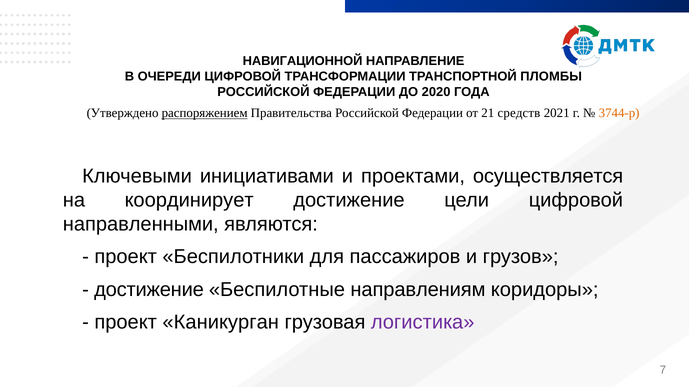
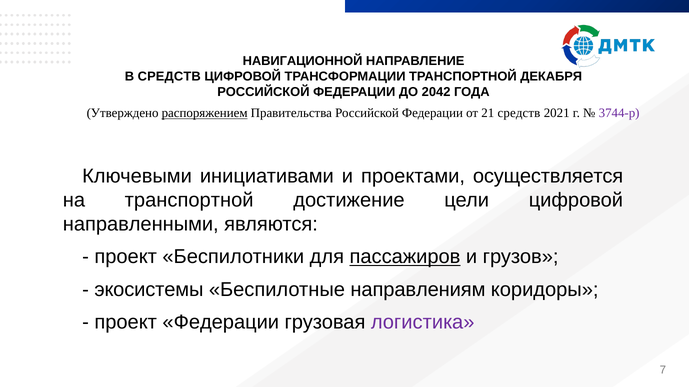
В ОЧЕРЕДИ: ОЧЕРЕДИ -> СРЕДСТВ (169, 77)
ПЛОМБЫ: ПЛОМБЫ -> ДЕКАБРЯ (551, 77)
2020: 2020 -> 2042 (436, 92)
3744-р colour: orange -> purple (619, 113)
на координирует: координирует -> транспортной (189, 200)
пассажиров underline: none -> present (405, 257)
достижение: достижение -> экосистемы (149, 290)
проект Каникурган: Каникурган -> Федерации (221, 323)
